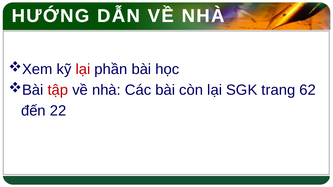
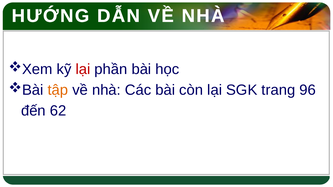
tập colour: red -> orange (58, 90)
62: 62 -> 96 (308, 90)
22: 22 -> 62 (58, 111)
